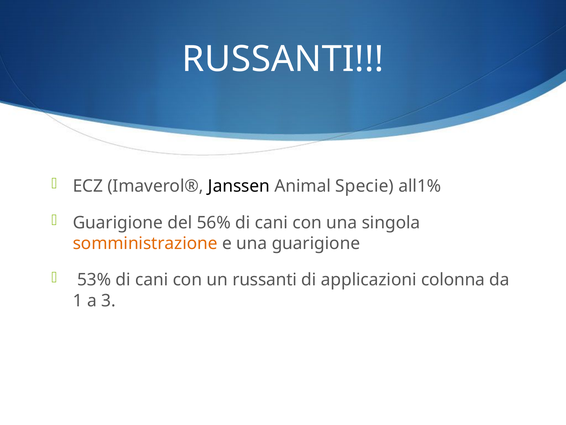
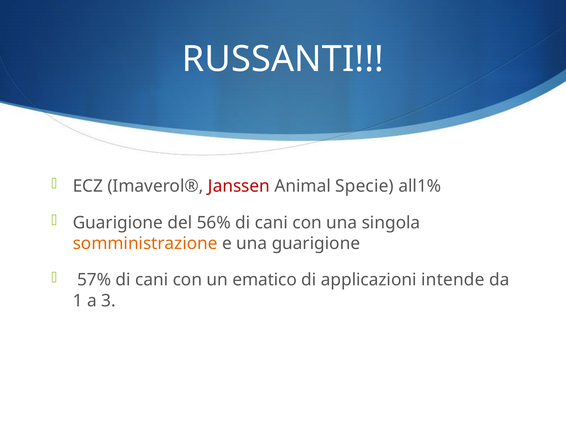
Janssen colour: black -> red (239, 186)
53%: 53% -> 57% (94, 280)
un russanti: russanti -> ematico (265, 280)
colonna: colonna -> intende (453, 280)
